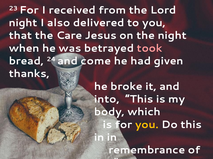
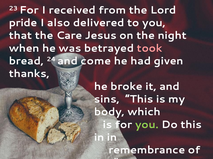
night: night -> pride (23, 23)
into: into -> sins (107, 100)
you colour: yellow -> light green (147, 125)
